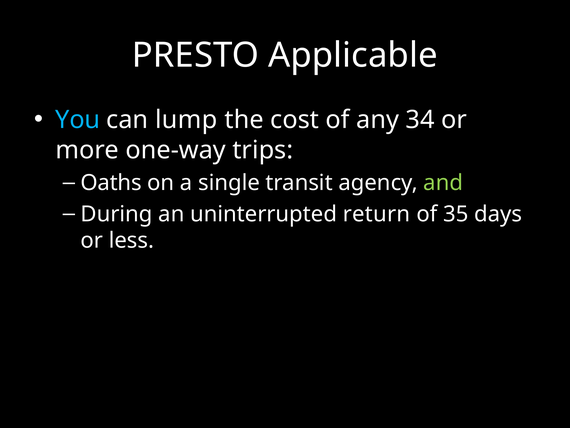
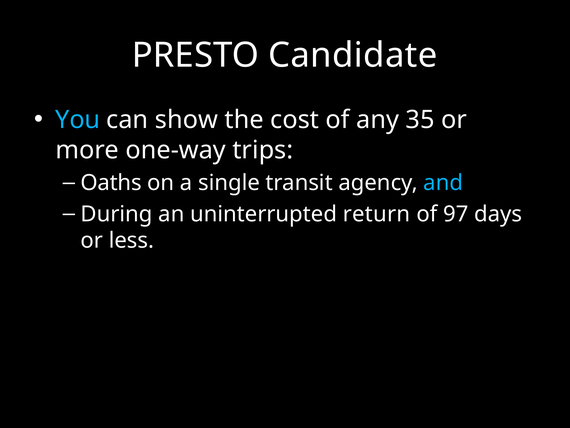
Applicable: Applicable -> Candidate (353, 55)
lump: lump -> show (186, 120)
34: 34 -> 35 (420, 120)
and colour: light green -> light blue (443, 183)
35: 35 -> 97 (456, 214)
